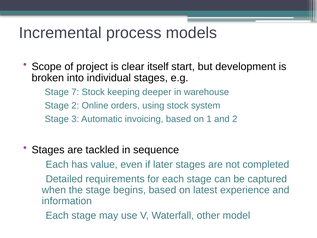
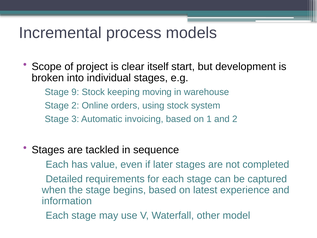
7: 7 -> 9 (75, 92)
deeper: deeper -> moving (157, 92)
